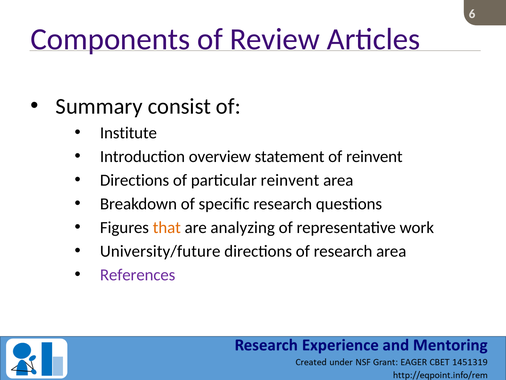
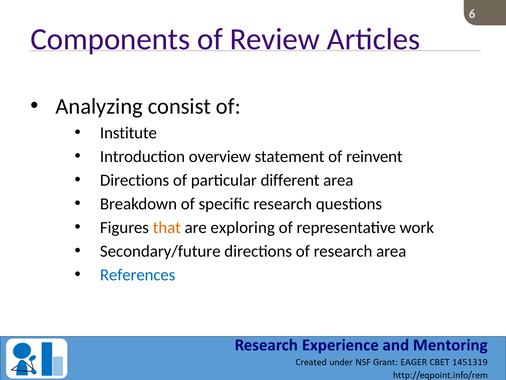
Summary: Summary -> Analyzing (99, 106)
particular reinvent: reinvent -> different (290, 180)
analyzing: analyzing -> exploring (243, 227)
University/future: University/future -> Secondary/future (160, 251)
References colour: purple -> blue (138, 274)
